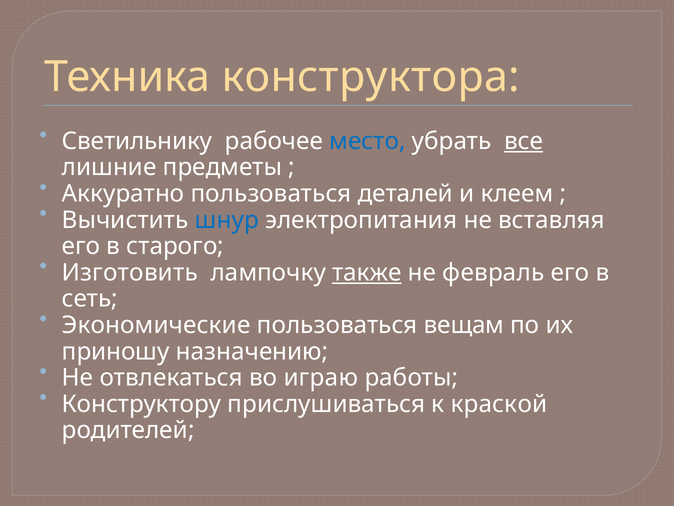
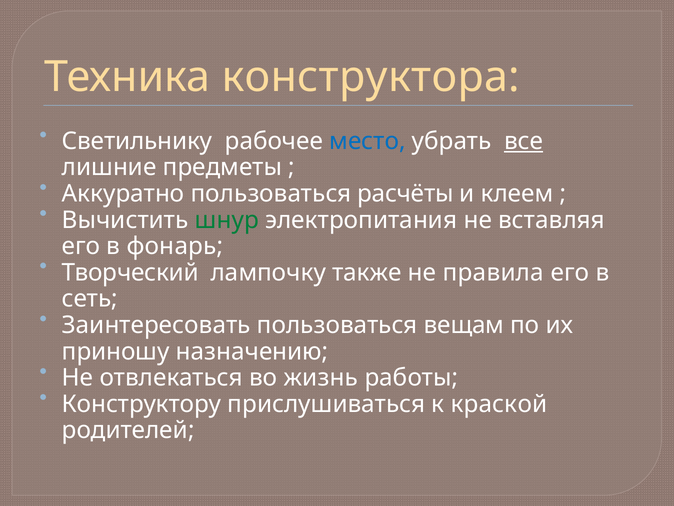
деталей: деталей -> расчёты (405, 194)
шнур colour: blue -> green (227, 220)
старого: старого -> фонарь (175, 246)
Изготовить: Изготовить -> Творческий (130, 272)
также underline: present -> none (367, 272)
февраль: февраль -> правила (493, 272)
Экономические: Экономические -> Заинтересовать (156, 325)
играю: играю -> жизнь (321, 377)
